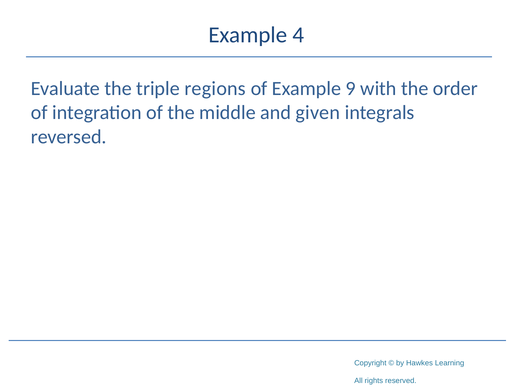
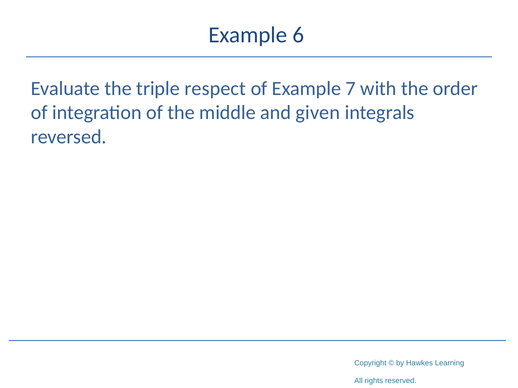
4: 4 -> 6 (298, 35)
regions: regions -> respect (215, 89)
9: 9 -> 7 (351, 89)
